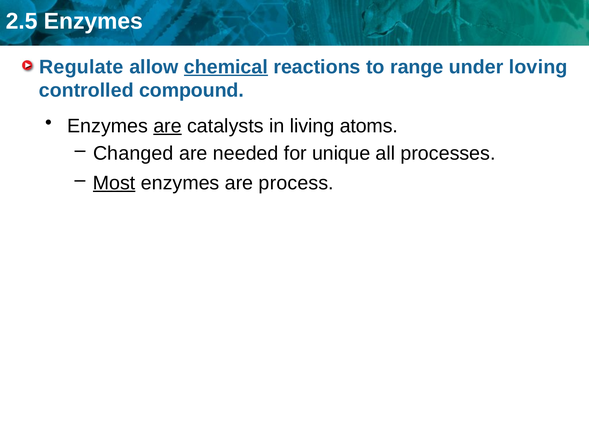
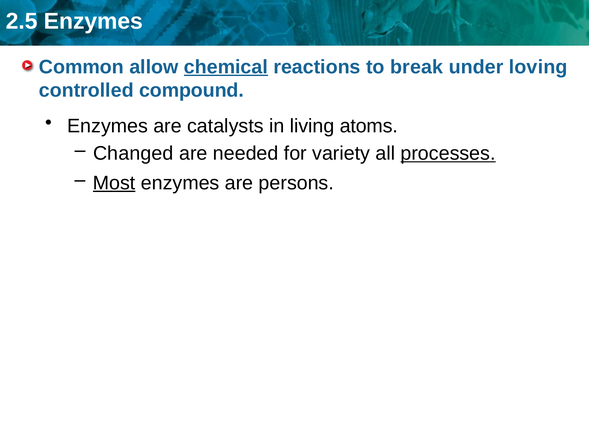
Regulate: Regulate -> Common (81, 67)
range: range -> break (417, 67)
are underline: present -> none (168, 126)
unique: unique -> variety (341, 154)
processes underline: none -> present (448, 154)
process: process -> persons (296, 183)
